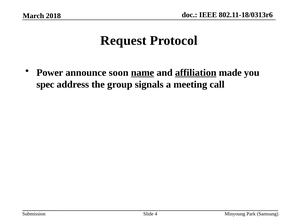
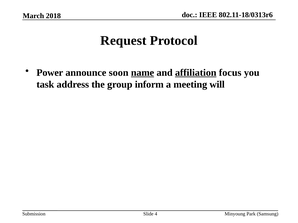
made: made -> focus (230, 73)
spec: spec -> task (45, 85)
signals: signals -> inform (149, 85)
call: call -> will (217, 85)
